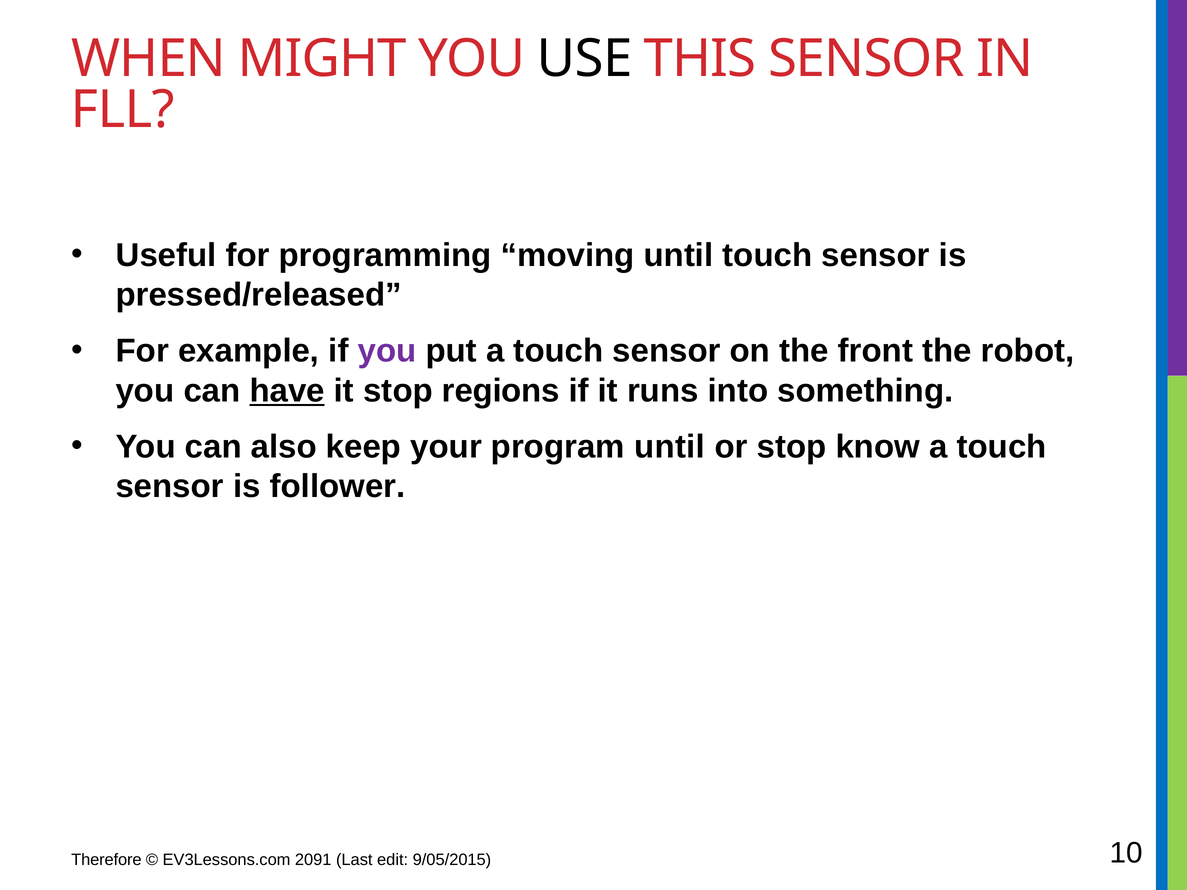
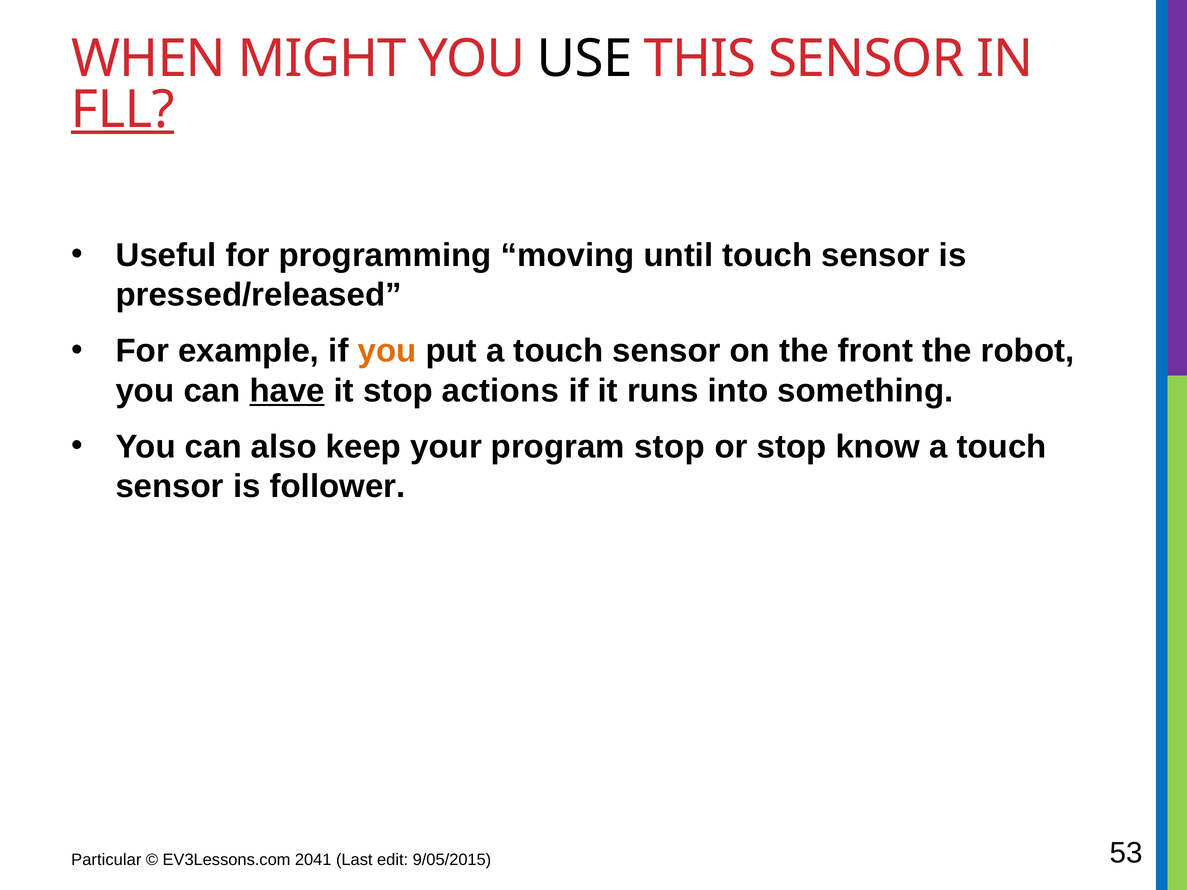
FLL underline: none -> present (123, 110)
you colour: purple -> orange (387, 351)
regions: regions -> actions (500, 391)
program until: until -> stop (670, 447)
Therefore: Therefore -> Particular (106, 860)
2091: 2091 -> 2041 (313, 860)
10: 10 -> 53 (1126, 853)
